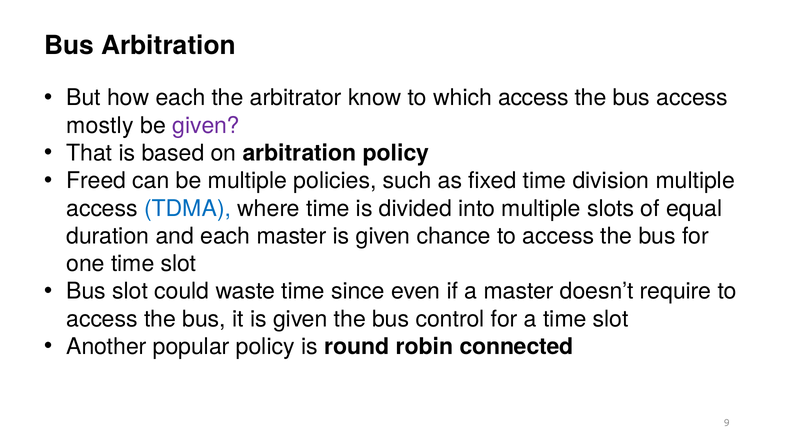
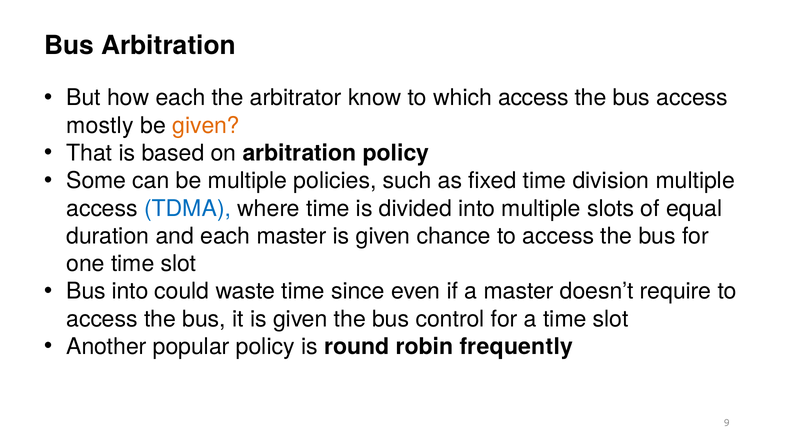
given colour: purple -> orange (206, 126)
Freed: Freed -> Some (96, 181)
Bus slot: slot -> into (130, 292)
connected: connected -> frequently (516, 347)
